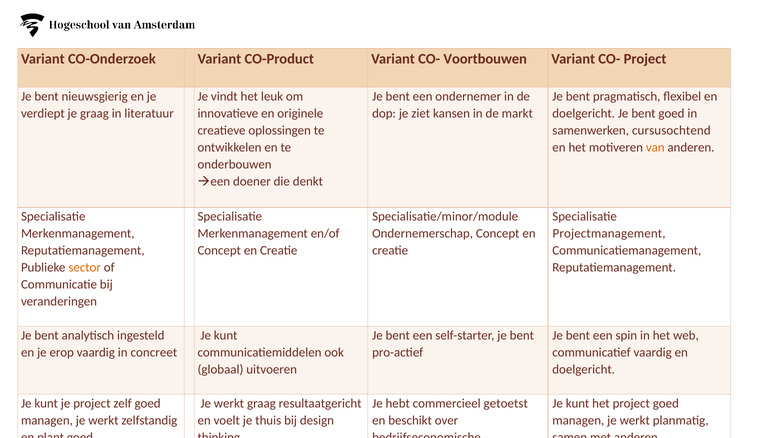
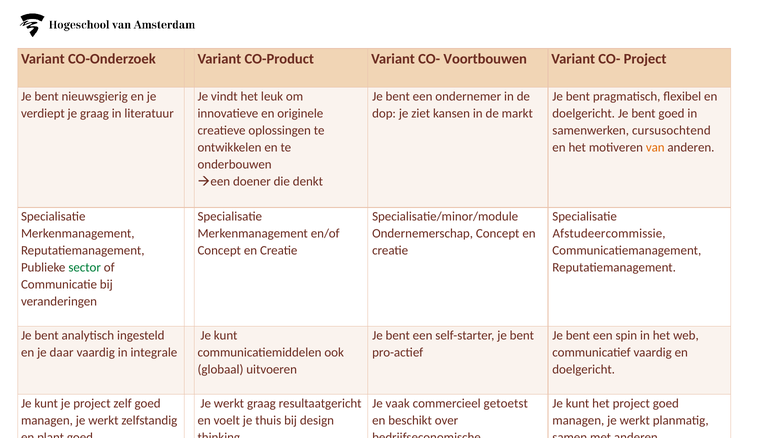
Projectmanagement: Projectmanagement -> Afstudeercommissie (609, 234)
sector colour: orange -> green (85, 268)
erop: erop -> daar (62, 353)
concreet: concreet -> integrale (154, 353)
hebt: hebt -> vaak (398, 403)
